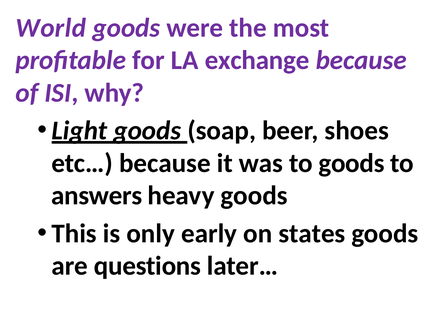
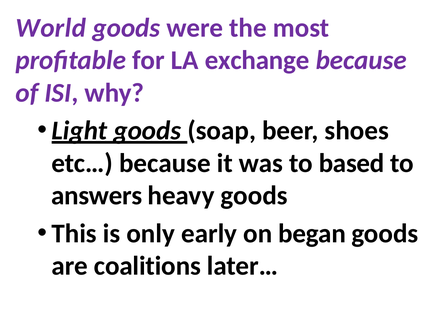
to goods: goods -> based (352, 163)
states: states -> began (312, 234)
questions: questions -> coalitions (147, 266)
